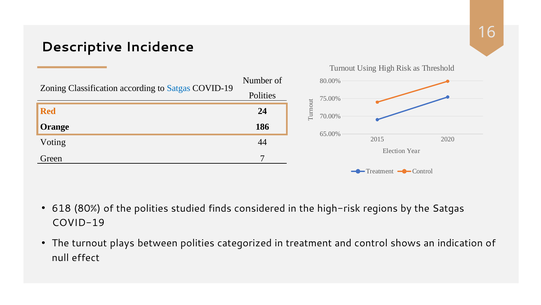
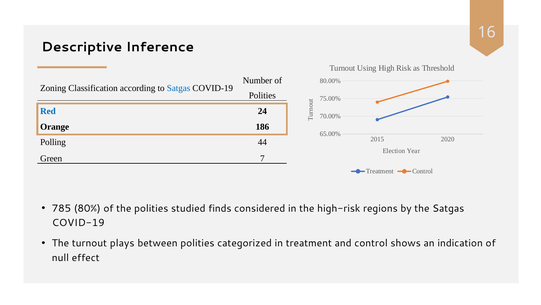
Incidence: Incidence -> Inference (160, 47)
Red colour: orange -> blue (48, 111)
Voting: Voting -> Polling (53, 142)
618: 618 -> 785 (61, 208)
